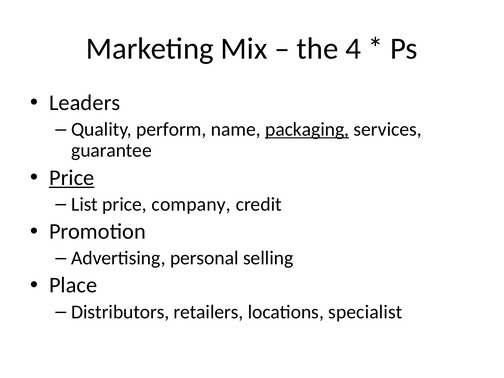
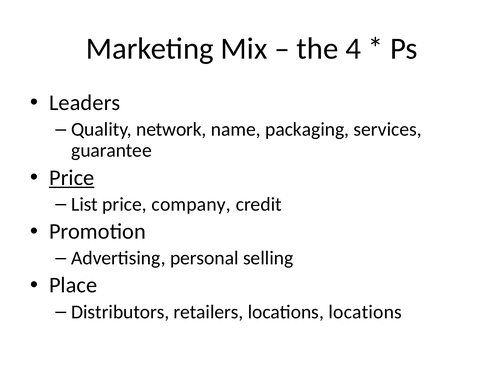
perform: perform -> network (171, 129)
packaging underline: present -> none (307, 129)
locations specialist: specialist -> locations (365, 312)
